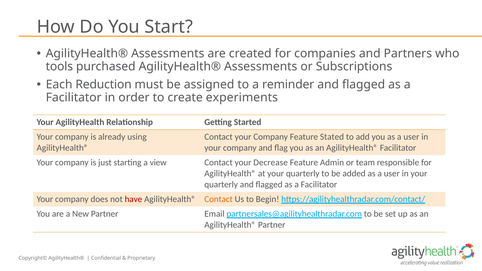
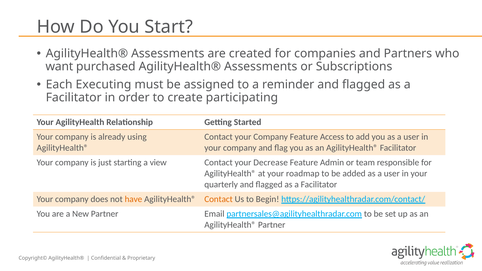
tools: tools -> want (59, 67)
Reduction: Reduction -> Executing (103, 85)
experiments: experiments -> participating (242, 98)
Stated: Stated -> Access (332, 137)
at your quarterly: quarterly -> roadmap (303, 174)
have colour: red -> orange (133, 199)
